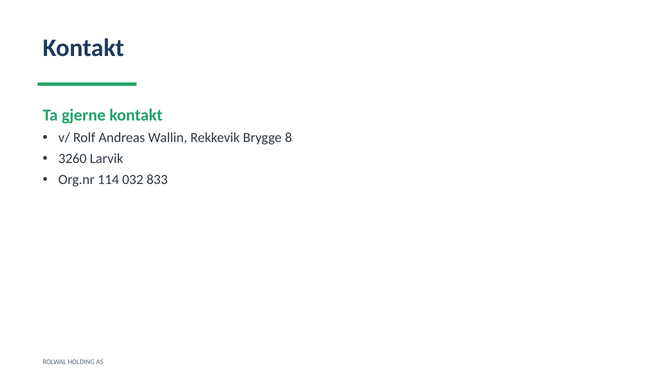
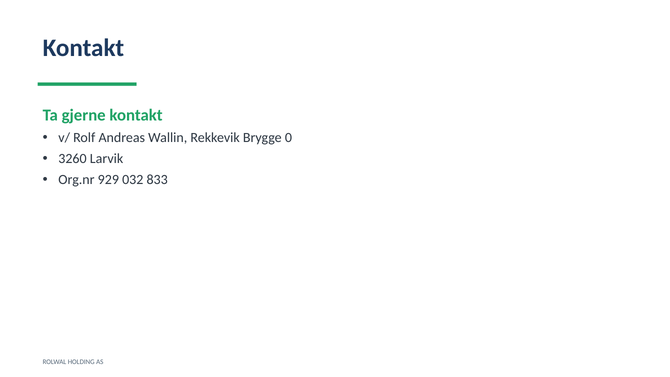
8: 8 -> 0 (288, 138)
114: 114 -> 929 (108, 180)
